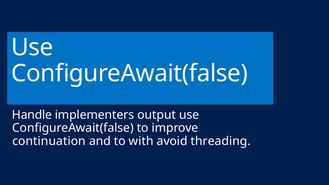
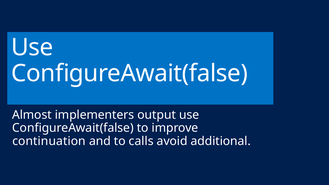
Handle: Handle -> Almost (32, 115)
with: with -> calls (141, 141)
threading: threading -> additional (221, 141)
